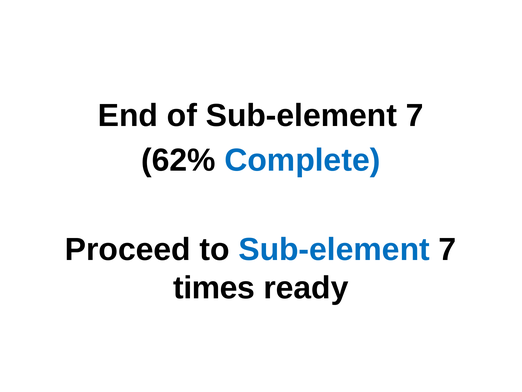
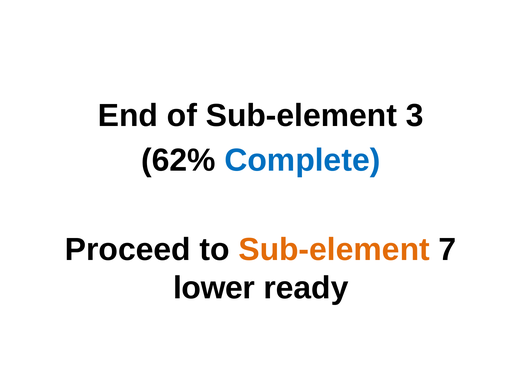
of Sub-element 7: 7 -> 3 (415, 115)
Sub-element colour: blue -> orange (334, 249)
times: times -> lower (214, 288)
